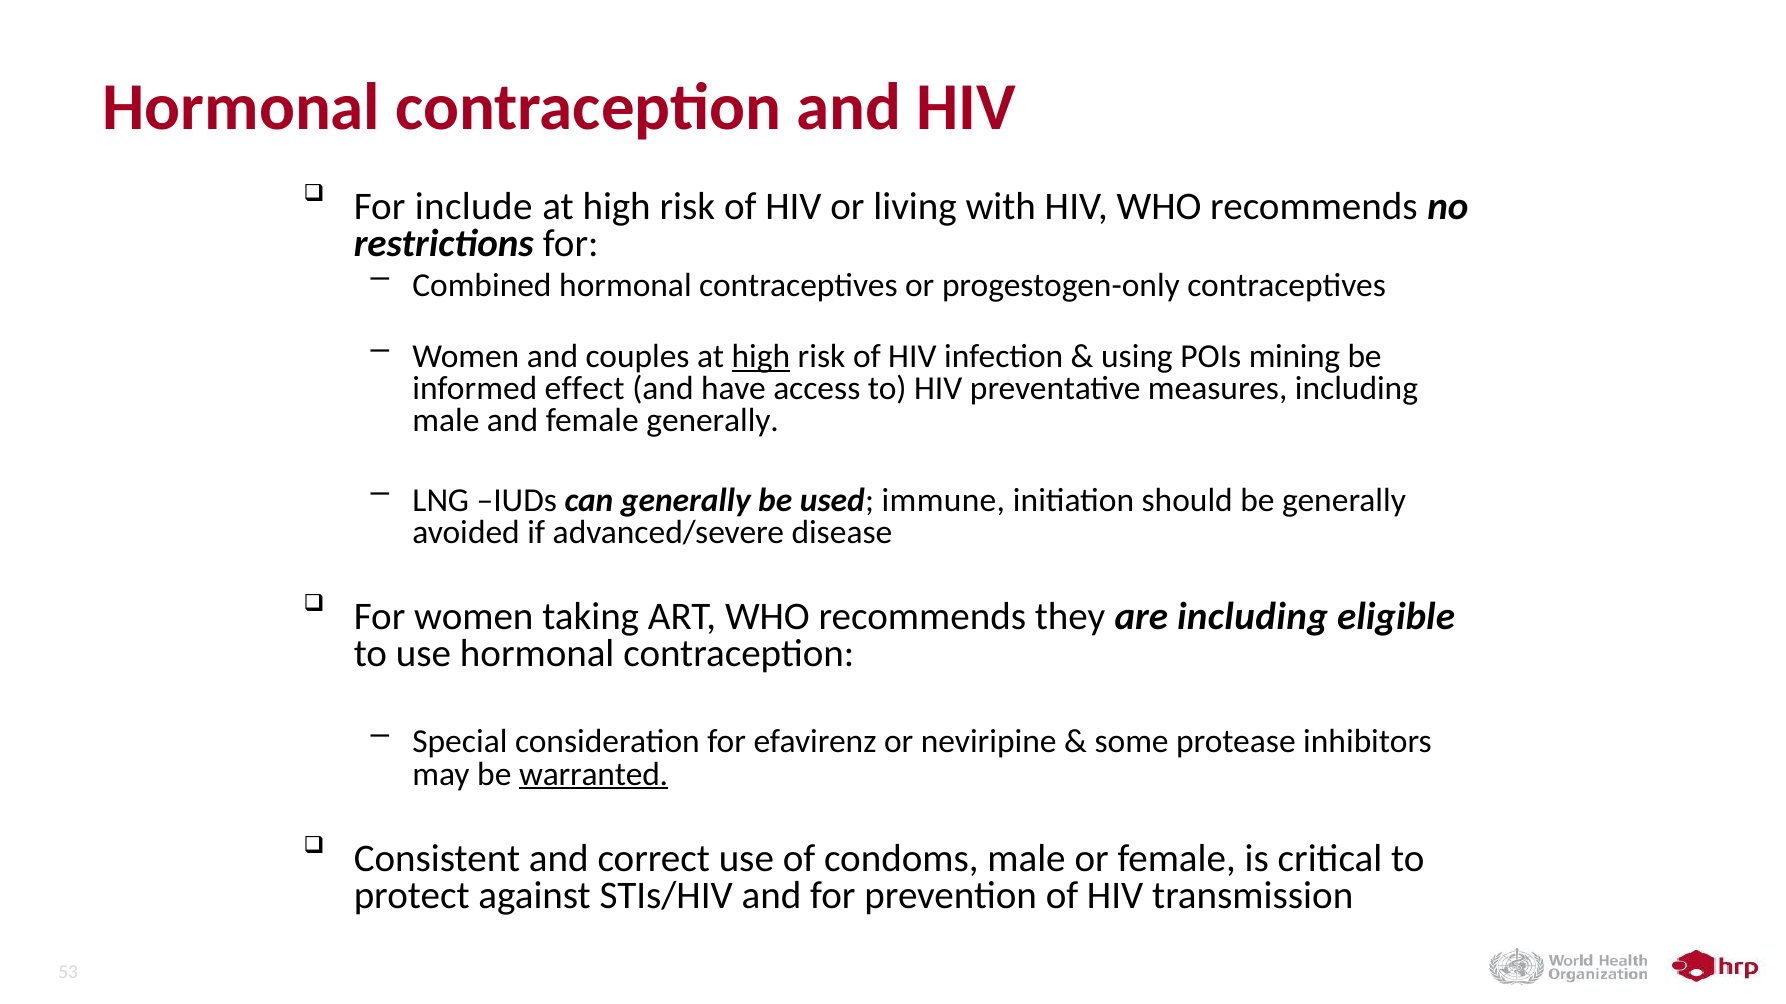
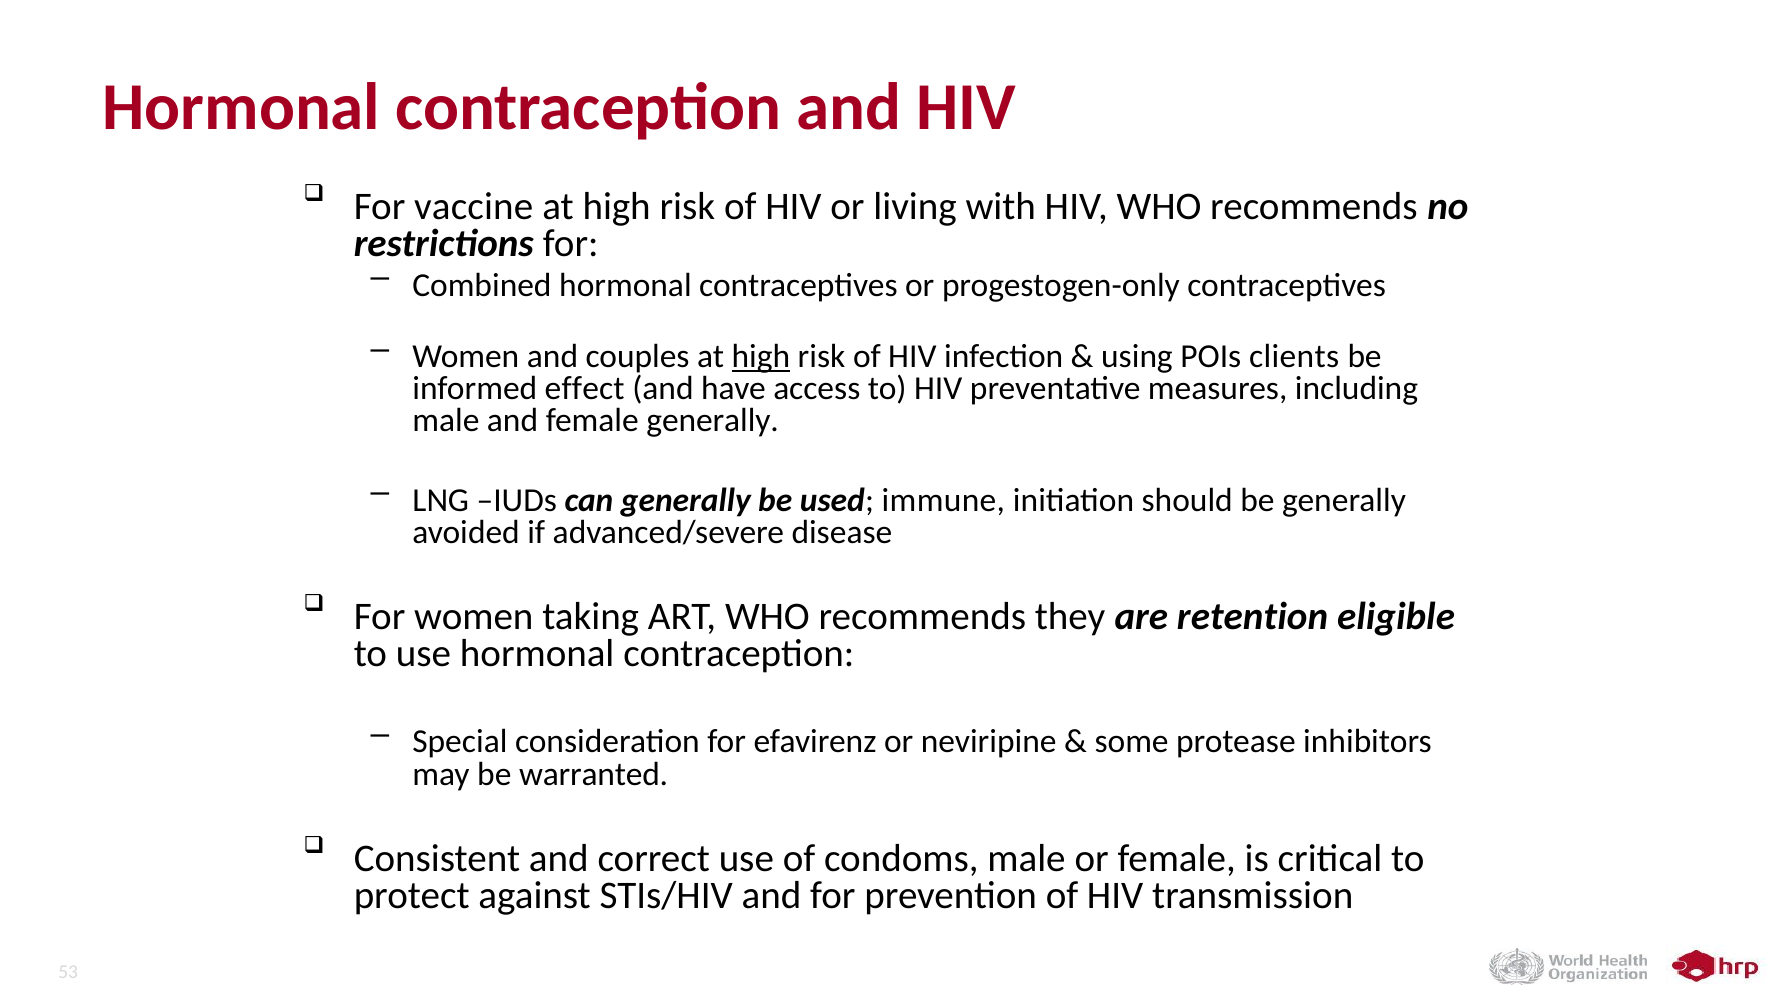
include: include -> vaccine (474, 207)
mining: mining -> clients (1294, 357)
are including: including -> retention (1253, 617)
warranted underline: present -> none (594, 775)
